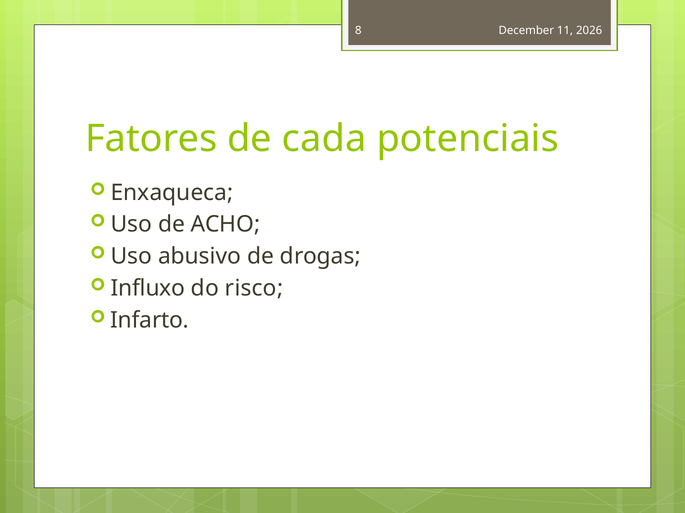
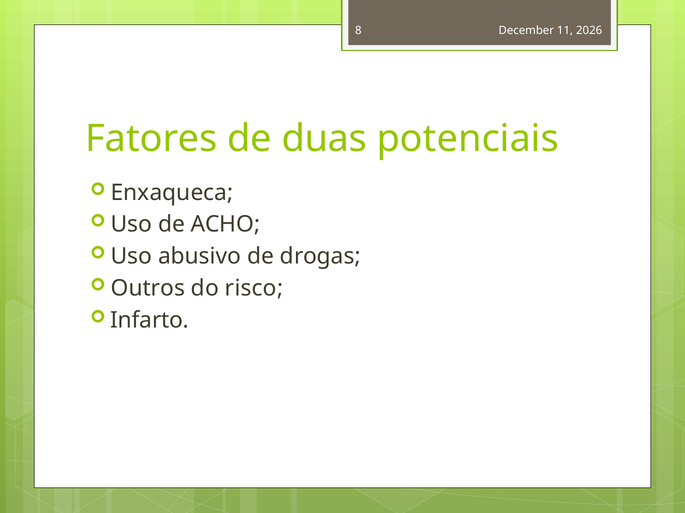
cada: cada -> duas (324, 139)
Influxo: Influxo -> Outros (148, 289)
